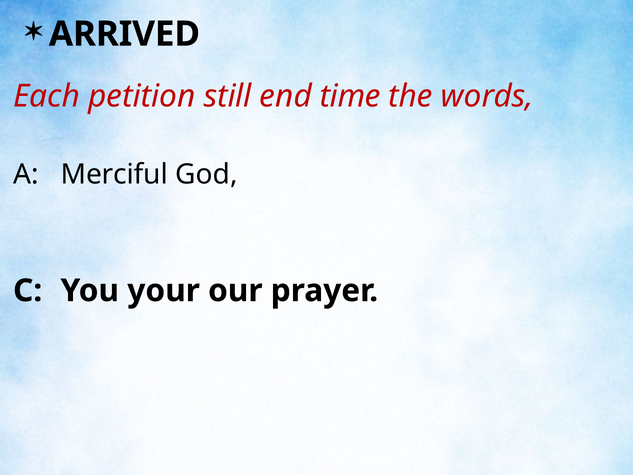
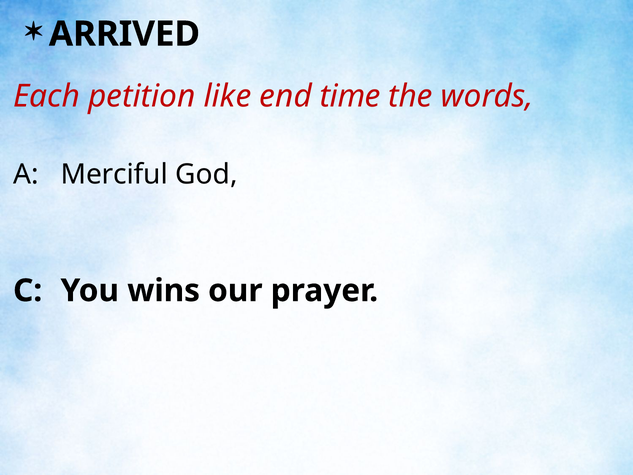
still: still -> like (228, 96)
your: your -> wins (164, 291)
